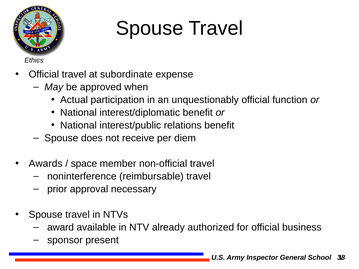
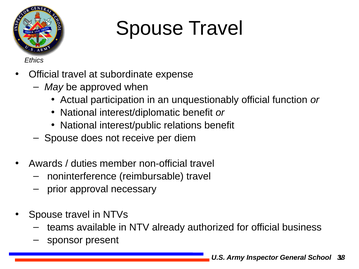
space: space -> duties (84, 164)
award: award -> teams (61, 227)
